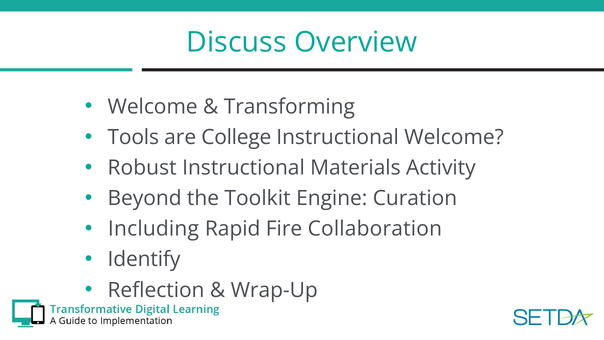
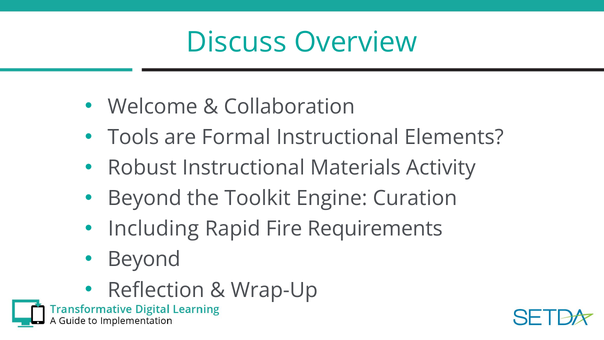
Transforming: Transforming -> Collaboration (289, 107)
College: College -> Formal (236, 137)
Instructional Welcome: Welcome -> Elements (454, 137)
Collaboration: Collaboration -> Requirements (375, 229)
Identify: Identify -> Beyond (144, 259)
